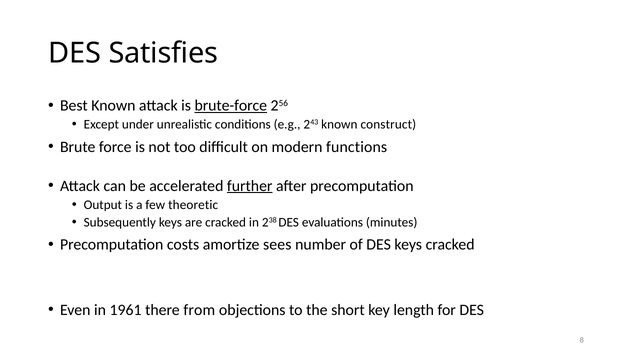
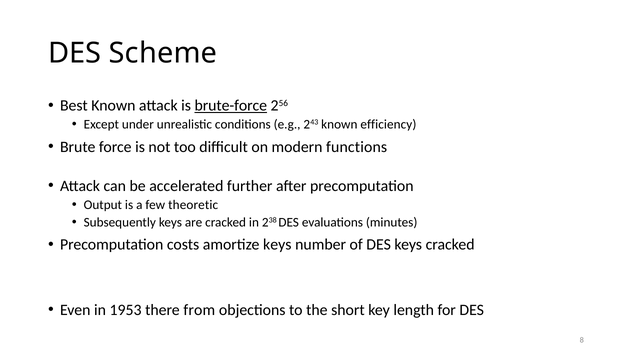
Satisfies: Satisfies -> Scheme (163, 53)
construct: construct -> efficiency (388, 124)
further underline: present -> none (250, 186)
amortize sees: sees -> keys (277, 244)
1961: 1961 -> 1953 (126, 309)
